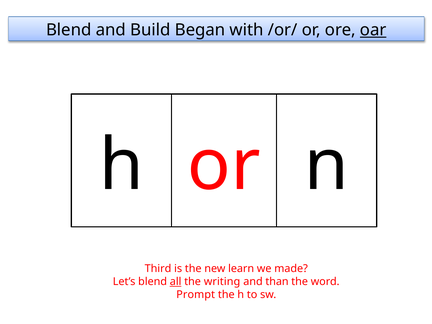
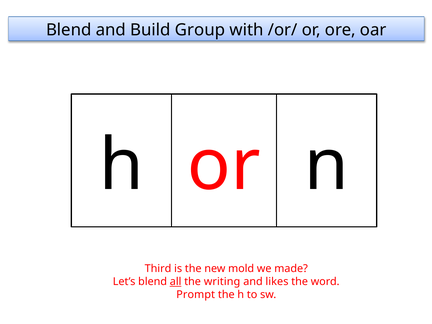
Began: Began -> Group (200, 30)
oar underline: present -> none (373, 30)
learn: learn -> mold (241, 269)
than: than -> likes (277, 282)
